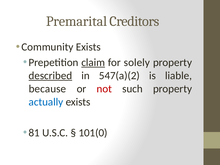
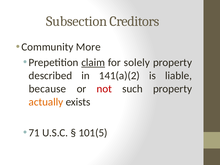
Premarital: Premarital -> Subsection (77, 21)
Community Exists: Exists -> More (88, 47)
described underline: present -> none (50, 76)
547(a)(2: 547(a)(2 -> 141(a)(2 (119, 76)
actually colour: blue -> orange (46, 102)
81: 81 -> 71 (34, 133)
101(0: 101(0 -> 101(5 (93, 133)
